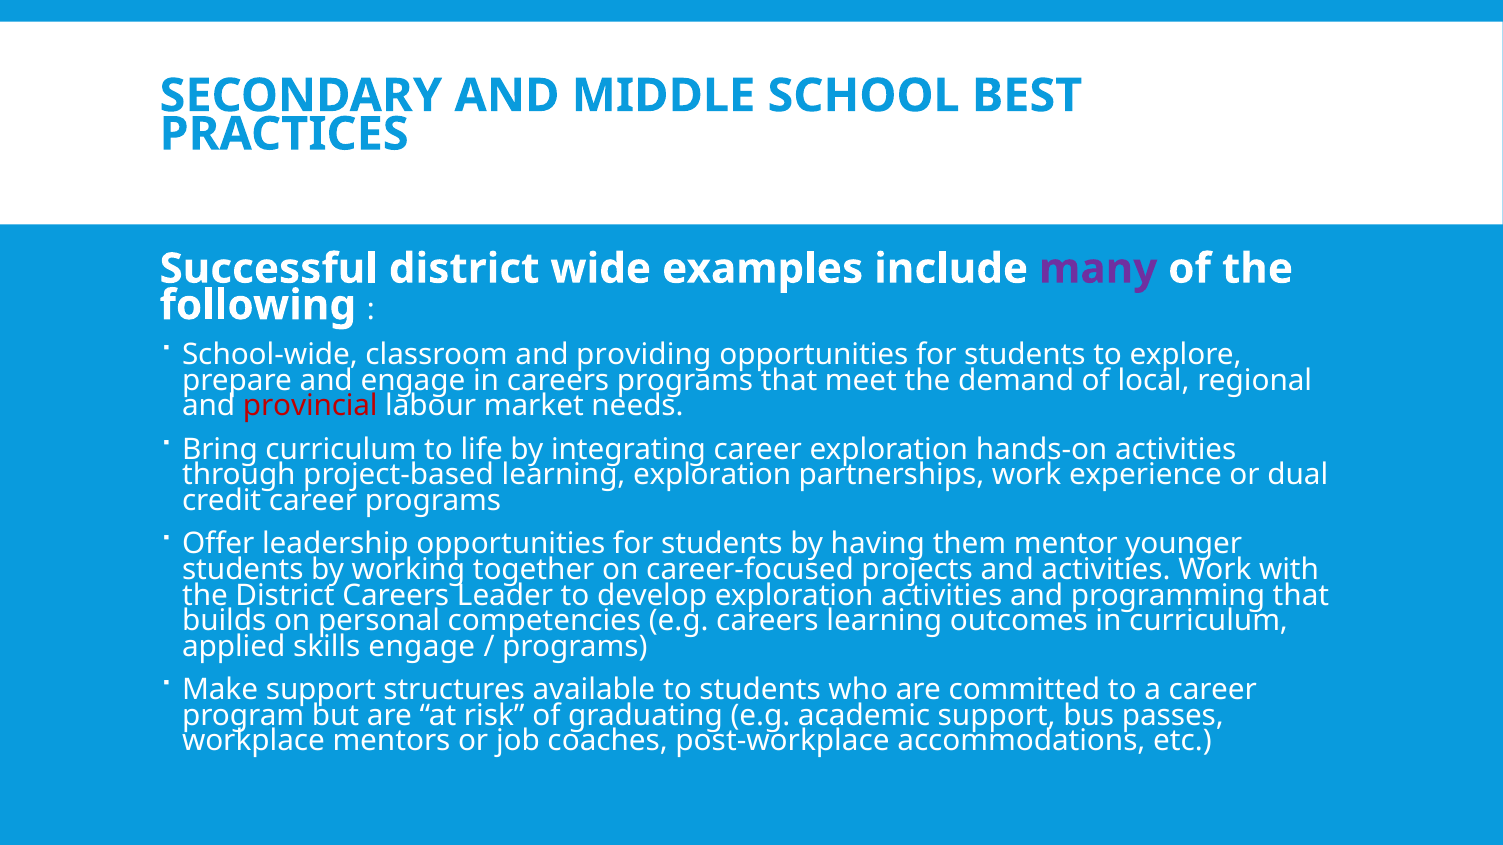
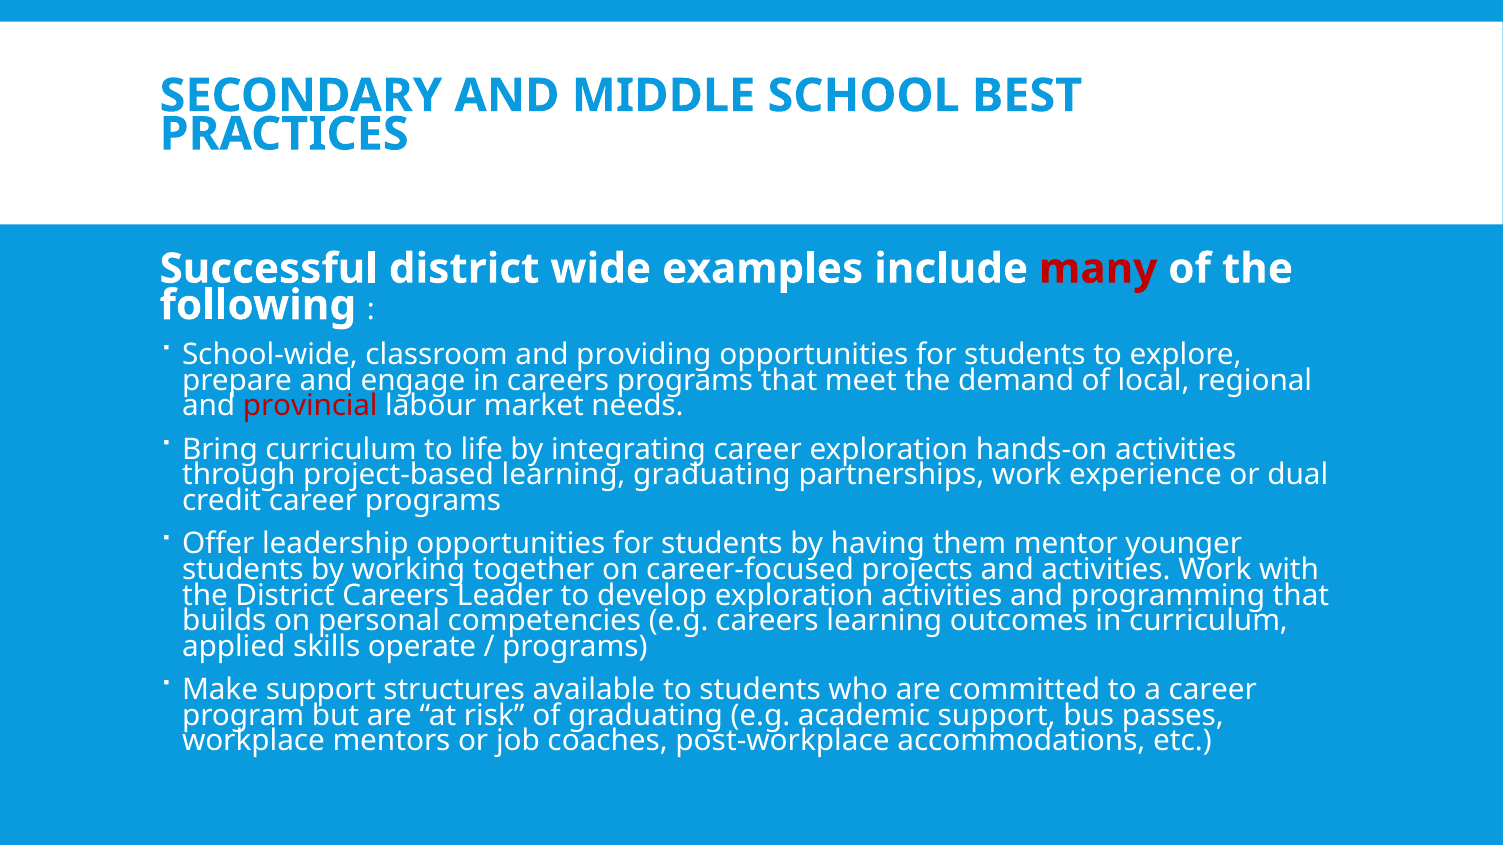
many colour: purple -> red (1098, 269)
learning exploration: exploration -> graduating (712, 475)
skills engage: engage -> operate (422, 647)
